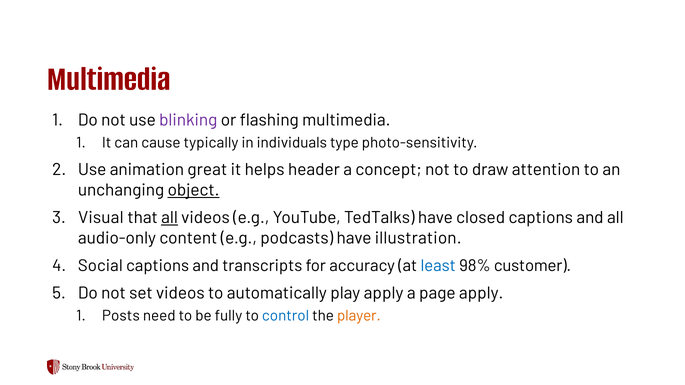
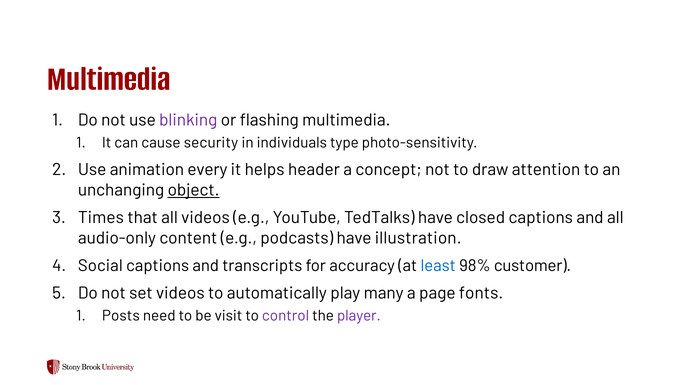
typically: typically -> security (211, 143)
great: great -> every (207, 170)
Visual: Visual -> Times (101, 218)
all underline: present -> none (170, 218)
play apply: apply -> many (384, 293)
page apply: apply -> fonts (481, 293)
fully: fully -> visit (228, 316)
control colour: blue -> purple (286, 316)
player colour: orange -> purple (359, 316)
